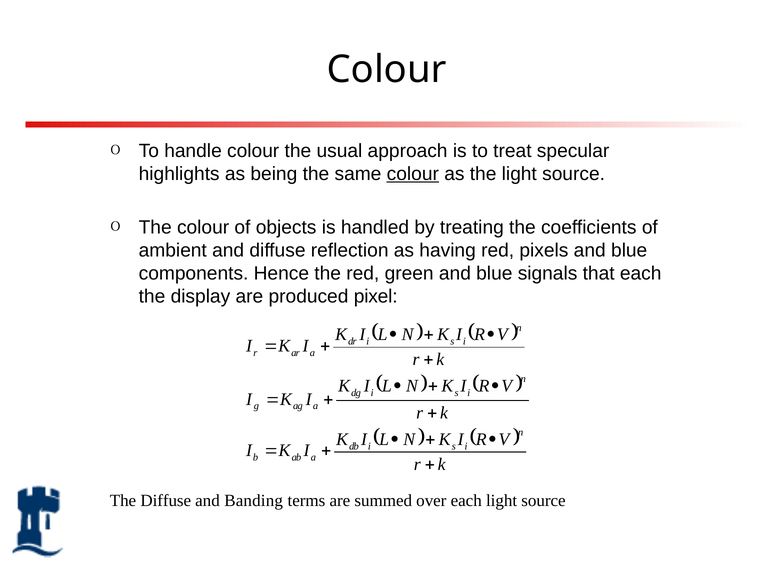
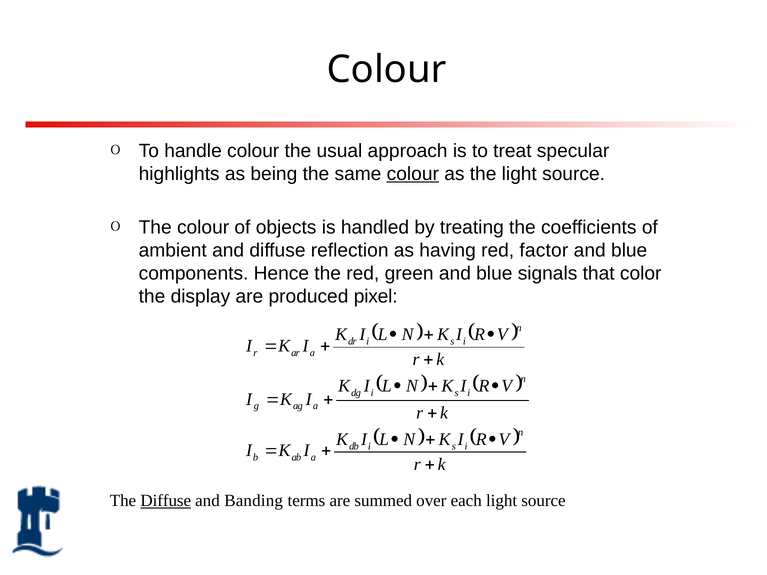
pixels: pixels -> factor (544, 251)
that each: each -> color (641, 274)
Diffuse underline: none -> present (166, 501)
